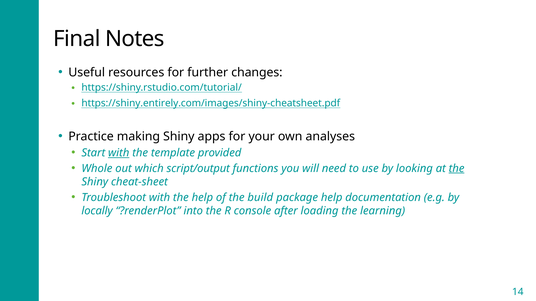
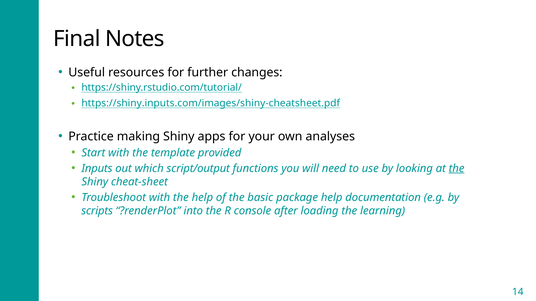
https://shiny.entirely.com/images/shiny-cheatsheet.pdf: https://shiny.entirely.com/images/shiny-cheatsheet.pdf -> https://shiny.inputs.com/images/shiny-cheatsheet.pdf (211, 103)
with underline: present -> none (119, 153)
Whole: Whole -> Inputs (97, 169)
build: build -> basic (260, 198)
locally: locally -> scripts (97, 211)
